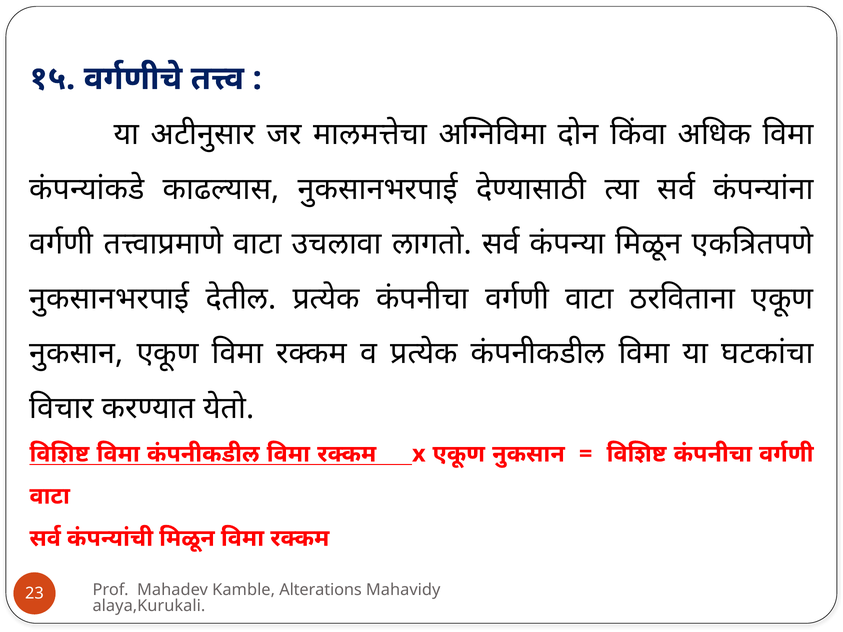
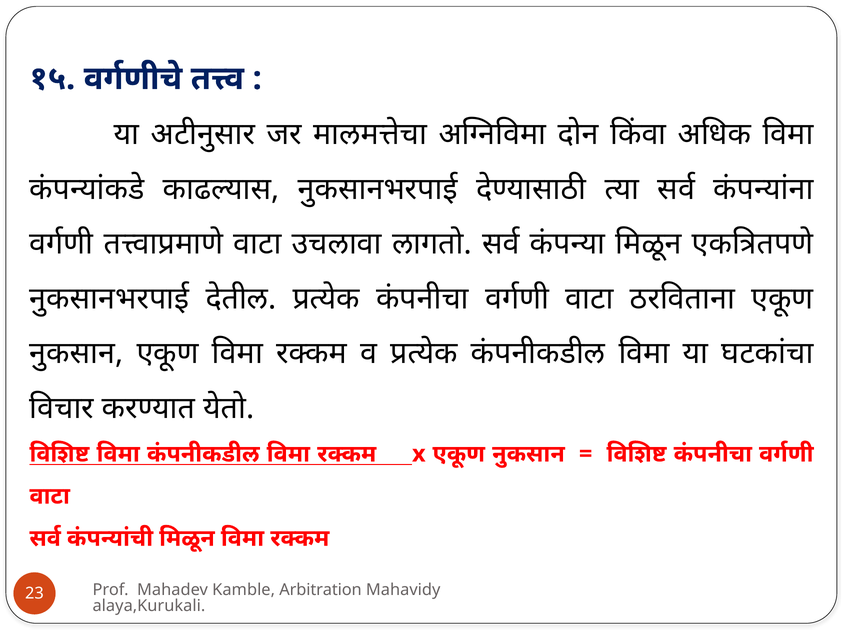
Alterations: Alterations -> Arbitration (321, 590)
